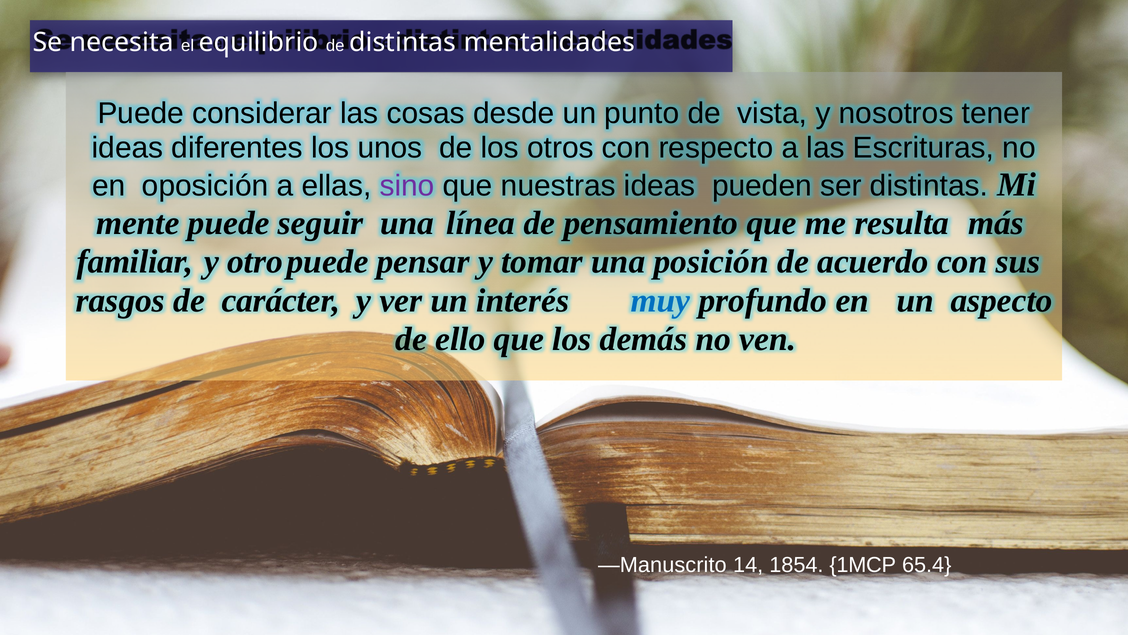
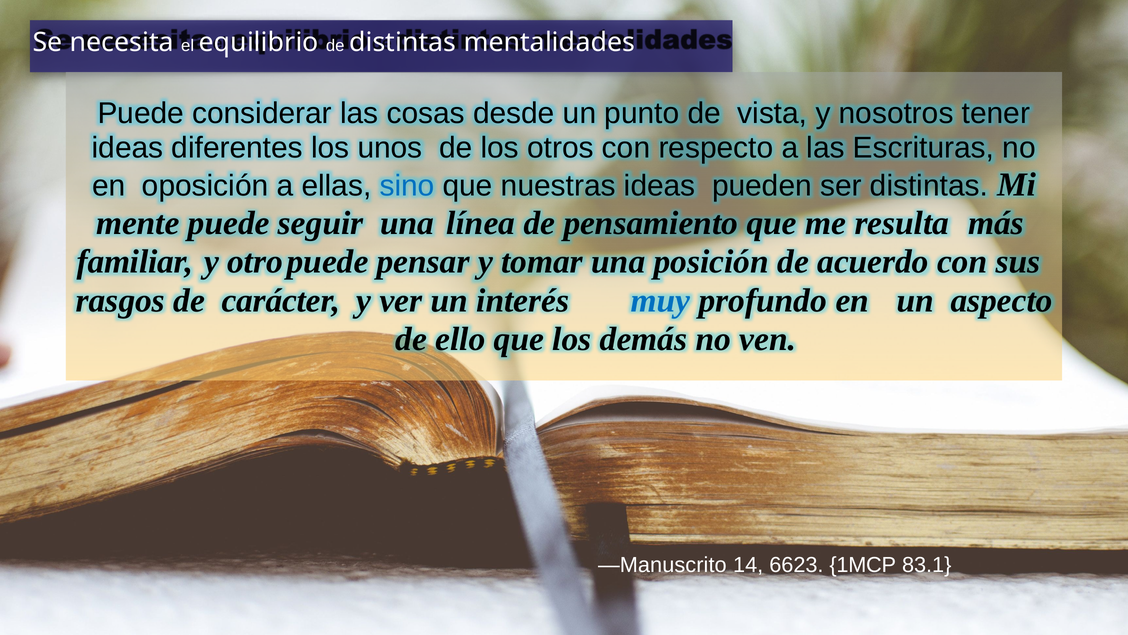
sino colour: purple -> blue (407, 186)
1854: 1854 -> 6623 (796, 565)
65.4: 65.4 -> 83.1 (927, 565)
